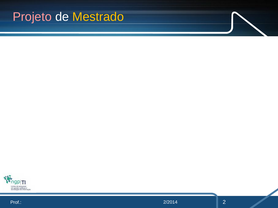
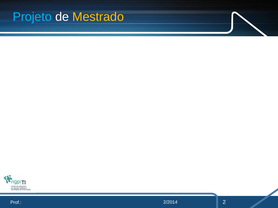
Projeto colour: pink -> light blue (32, 17)
